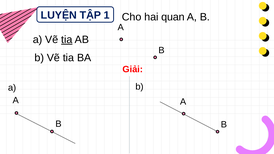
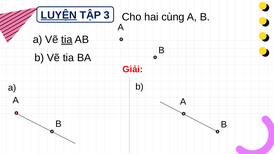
LUYỆN underline: none -> present (59, 15)
1: 1 -> 3 (107, 15)
quan: quan -> cùng (173, 17)
